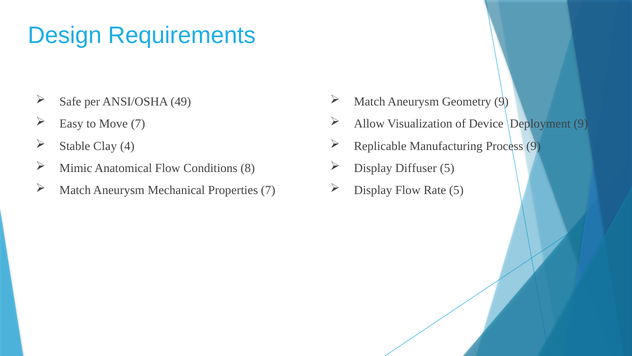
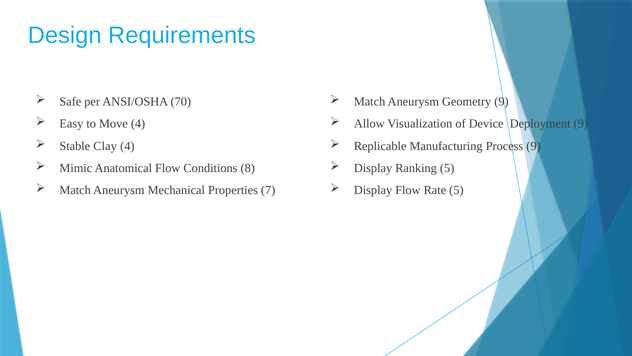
49: 49 -> 70 (181, 102)
Move 7: 7 -> 4 (138, 124)
Diffuser: Diffuser -> Ranking (416, 168)
